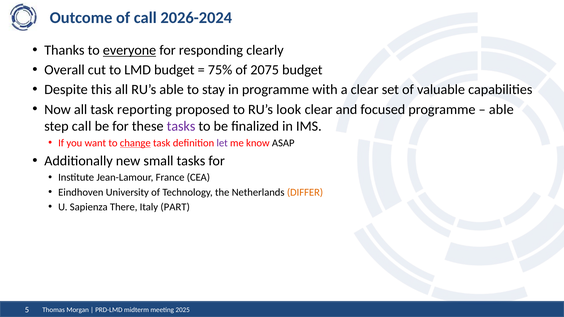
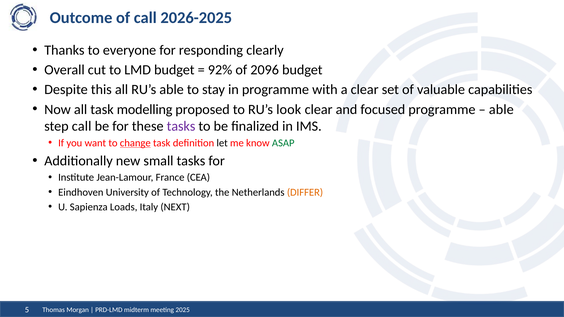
2026-2024: 2026-2024 -> 2026-2025 (196, 18)
everyone underline: present -> none (130, 50)
75%: 75% -> 92% (220, 70)
2075: 2075 -> 2096 (265, 70)
reporting: reporting -> modelling (145, 109)
let colour: purple -> black (222, 143)
ASAP colour: black -> green (283, 143)
There: There -> Loads (124, 207)
PART: PART -> NEXT (175, 207)
